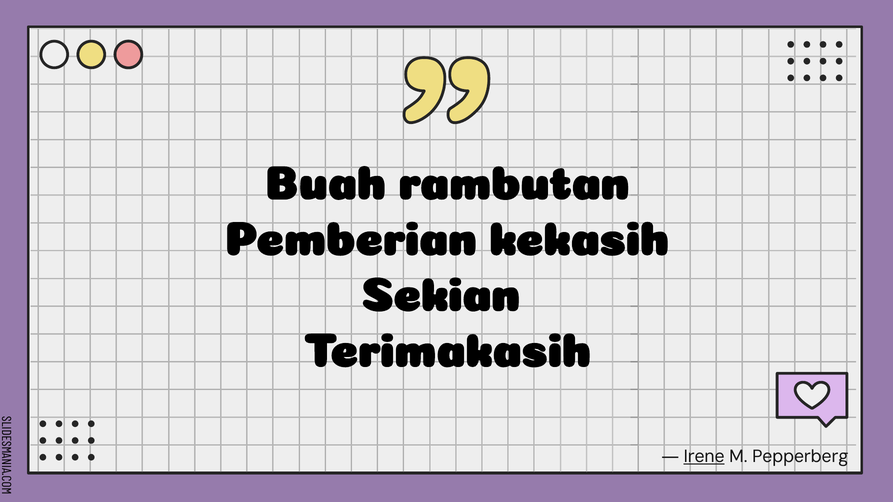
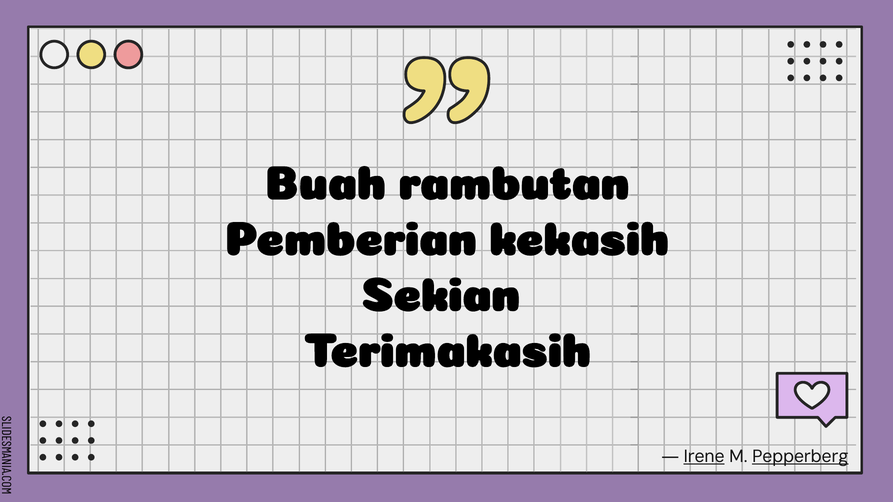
Pepperberg underline: none -> present (800, 457)
